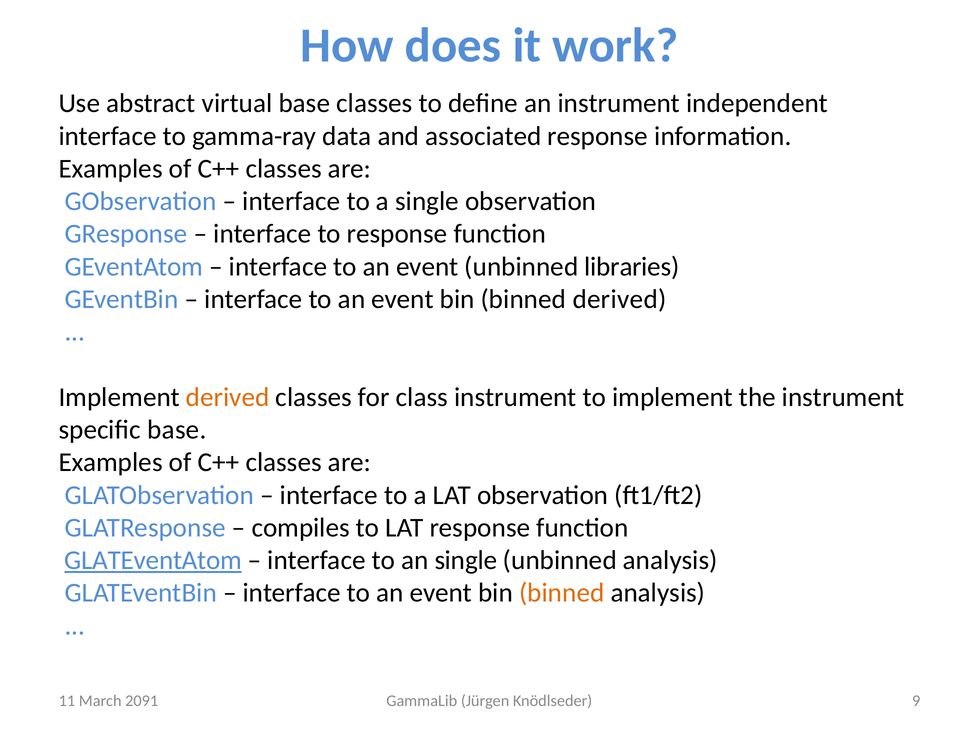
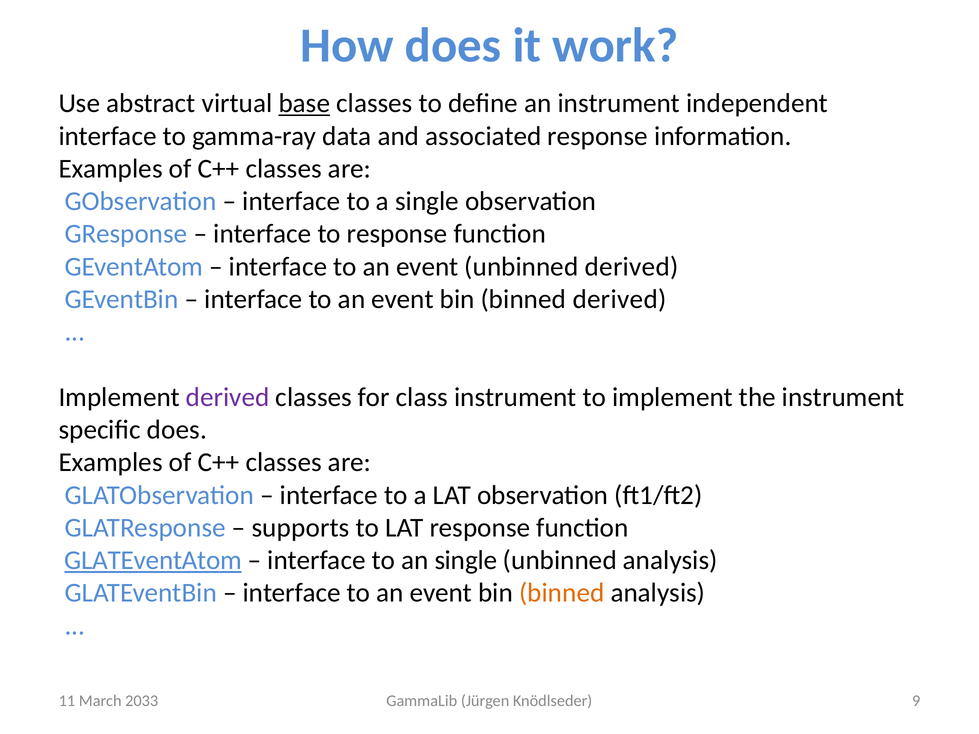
base underline: none -> present (304, 103)
unbinned libraries: libraries -> derived (632, 267)
derived colour: orange -> purple (228, 397)
specific base: base -> does (177, 430)
compiles: compiles -> supports (301, 528)
2091: 2091 -> 2033 (142, 701)
